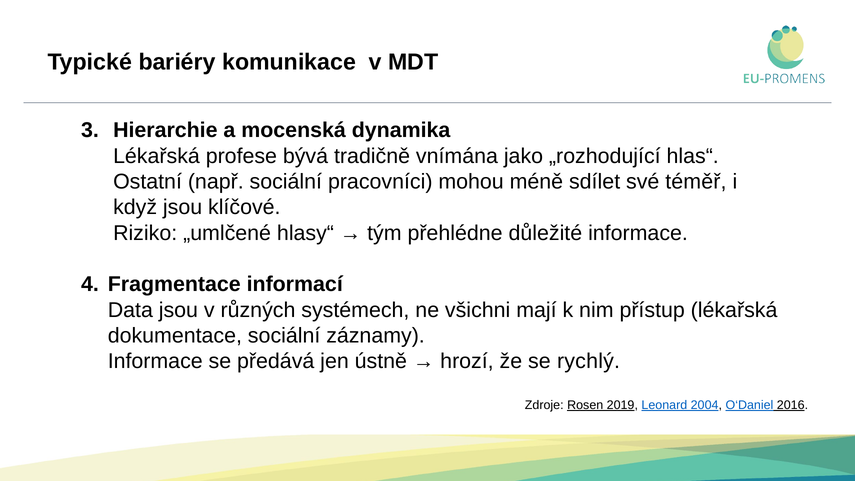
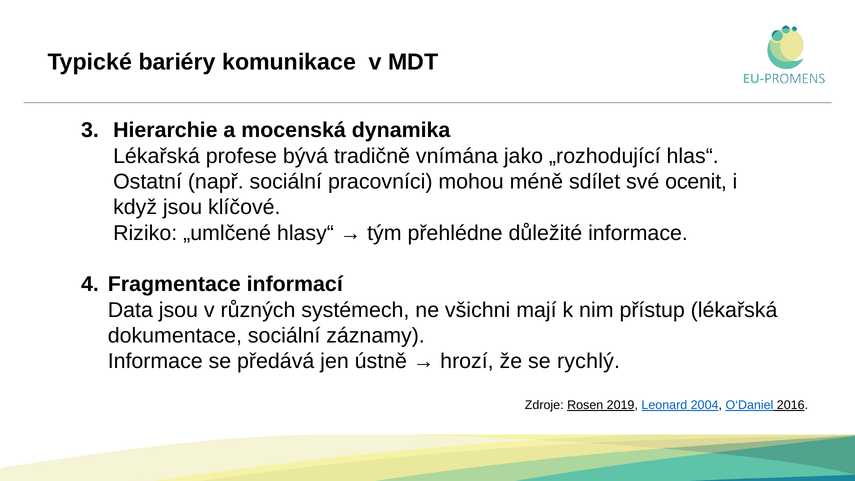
téměř: téměř -> ocenit (696, 182)
